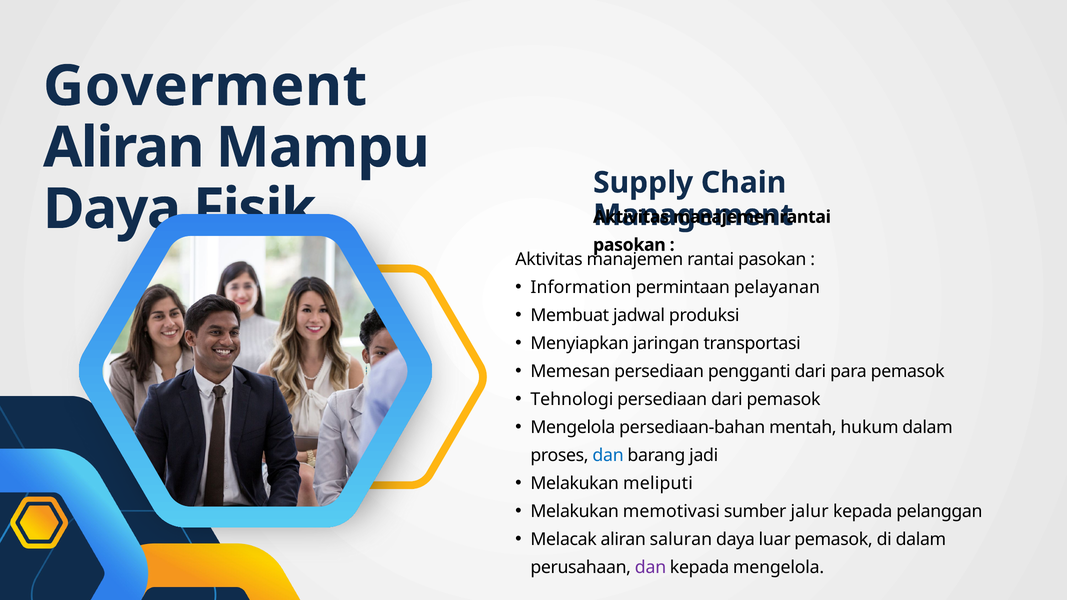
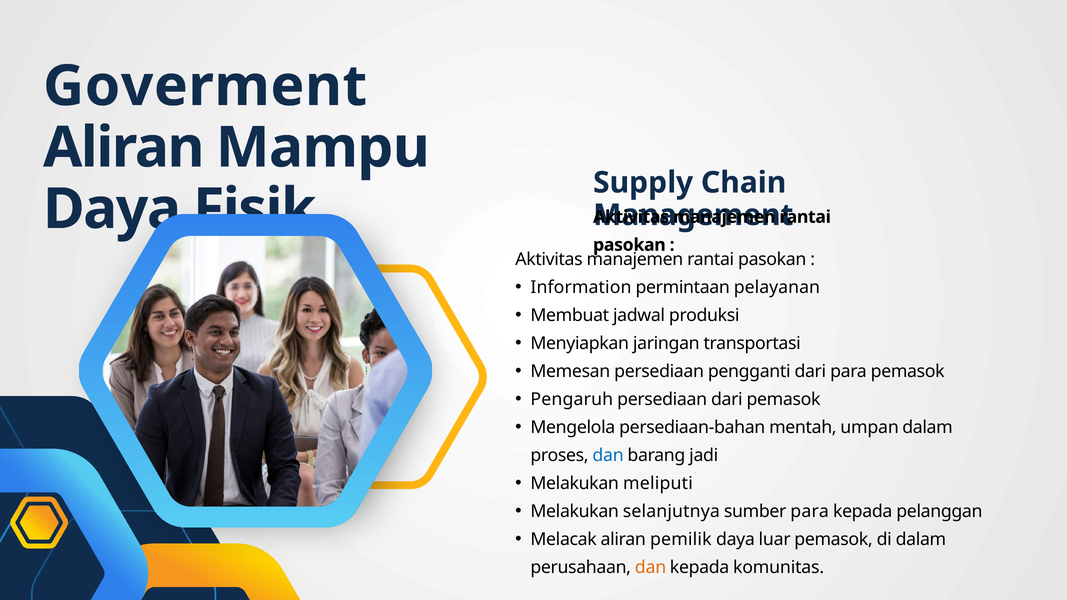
Tehnologi: Tehnologi -> Pengaruh (572, 400)
hukum: hukum -> umpan (870, 428)
memotivasi: memotivasi -> selanjutnya (671, 512)
sumber jalur: jalur -> para (810, 512)
saluran: saluran -> pemilik (681, 540)
dan colour: purple -> orange (651, 567)
kepada mengelola: mengelola -> komunitas (779, 567)
